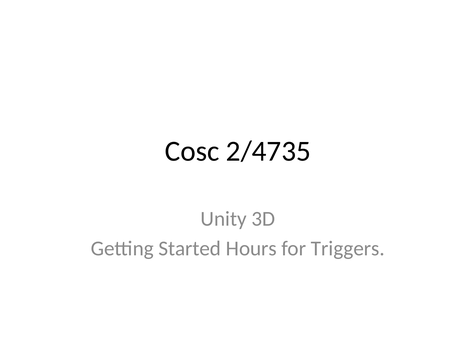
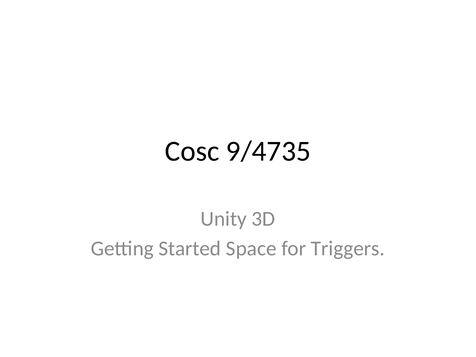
2/4735: 2/4735 -> 9/4735 (268, 151)
Hours: Hours -> Space (251, 248)
